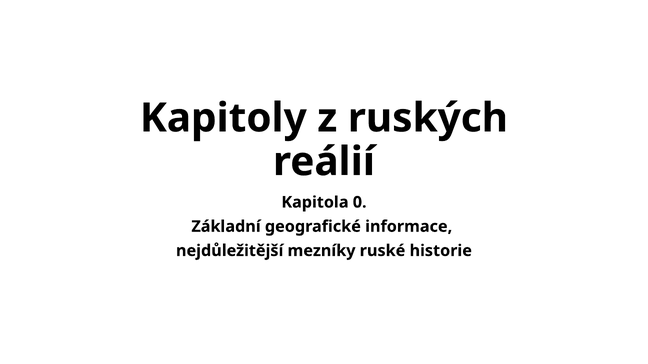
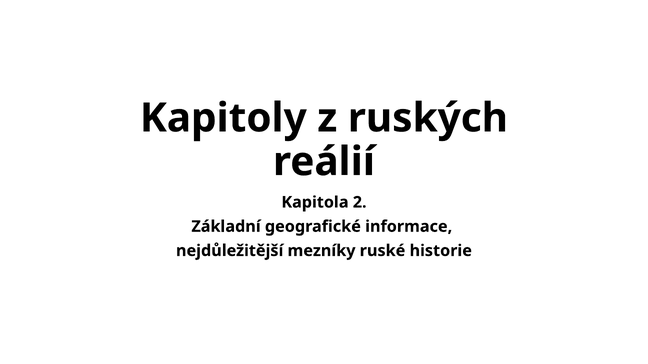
0: 0 -> 2 (360, 203)
